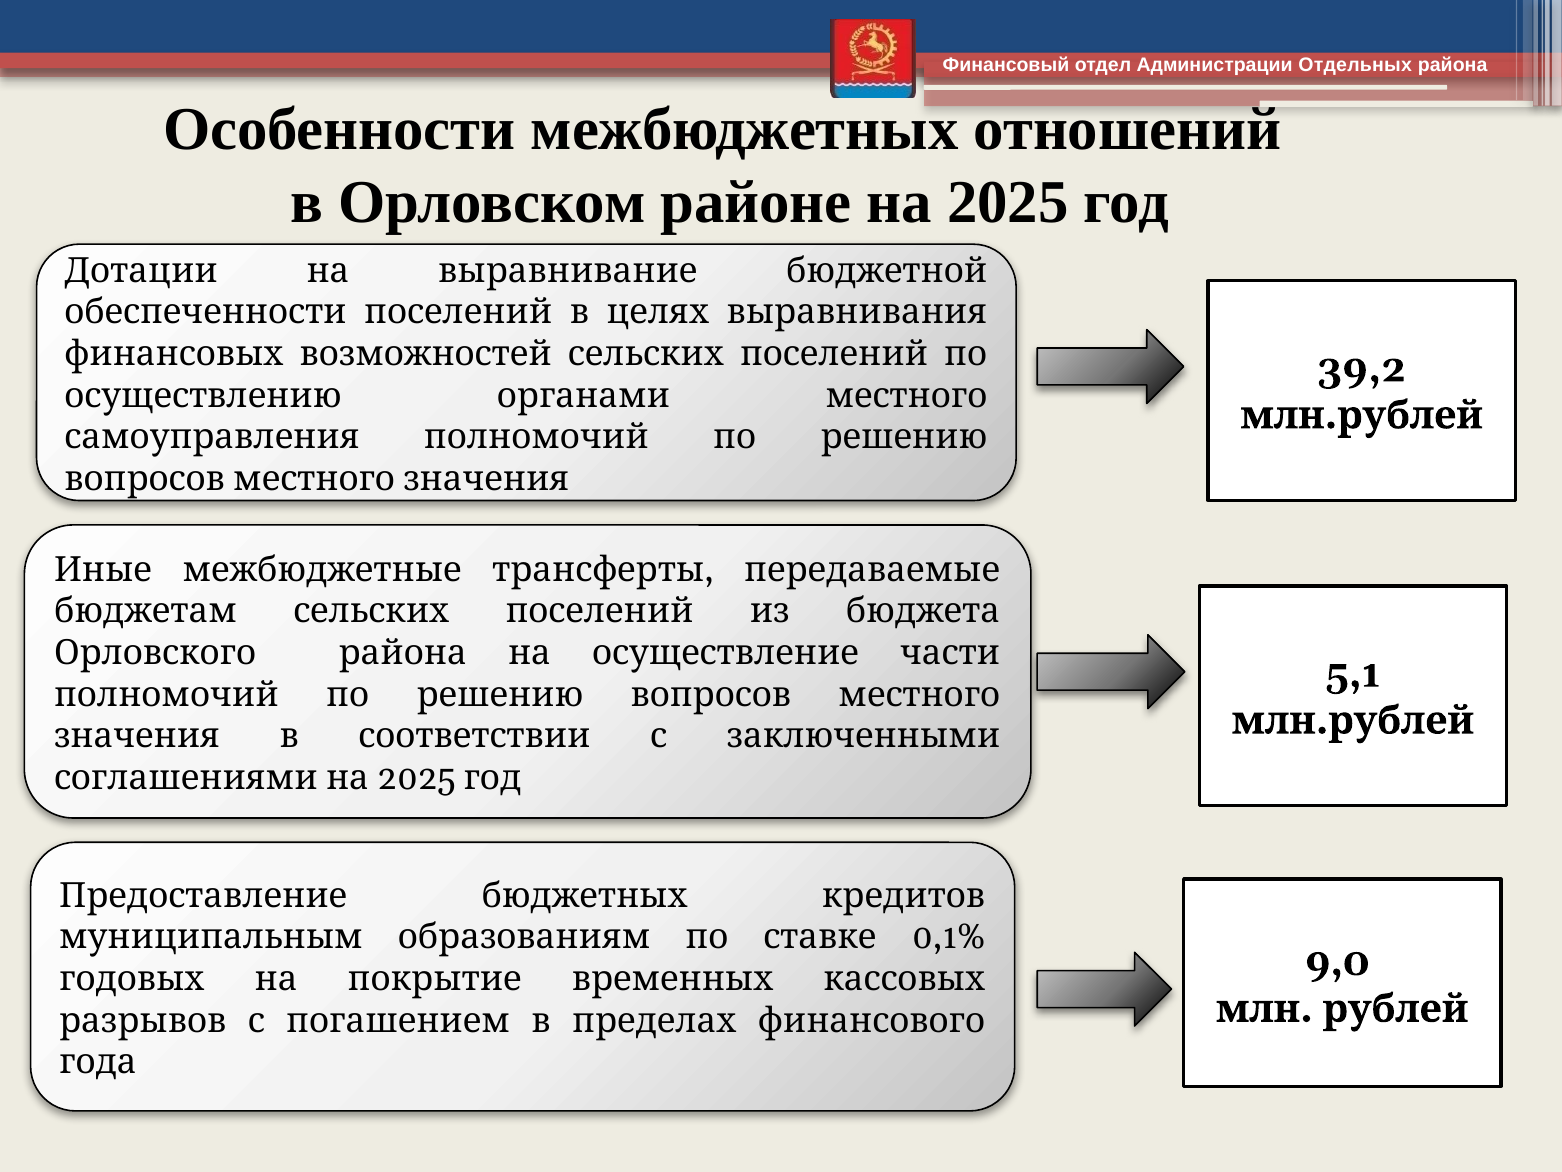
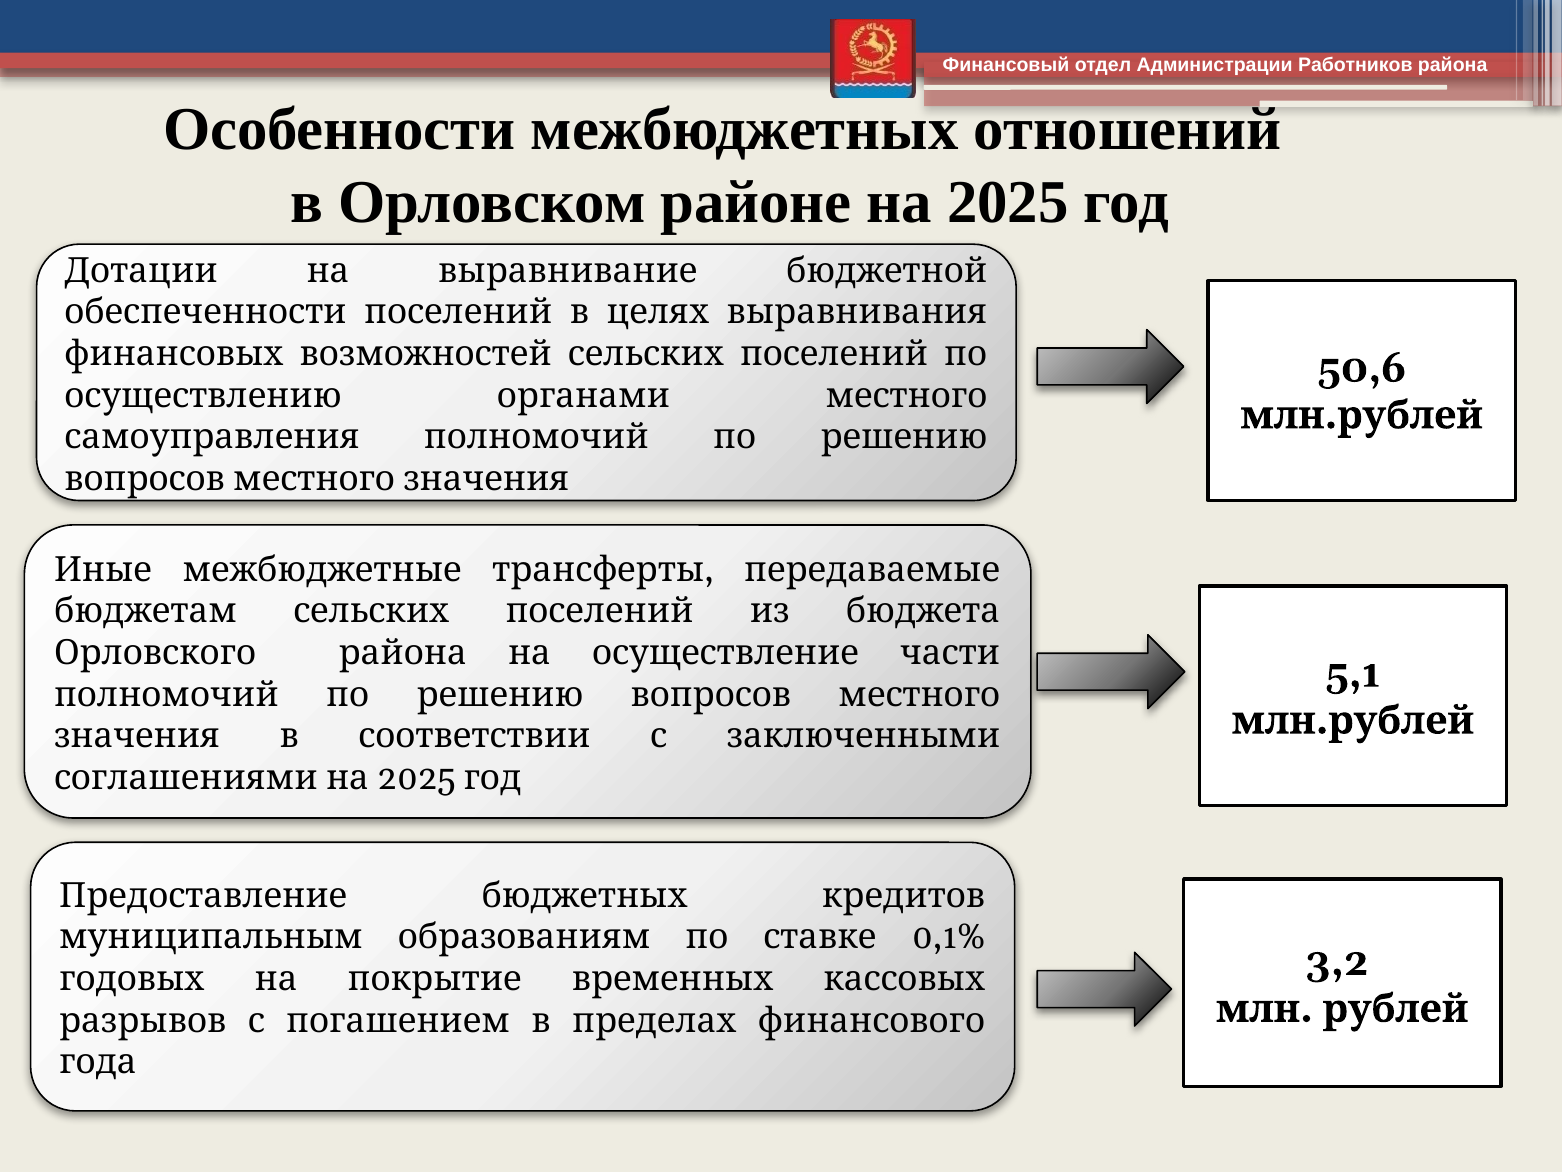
Отдельных: Отдельных -> Работников (1355, 65)
39,2: 39,2 -> 50,6 (1362, 368)
9,0: 9,0 -> 3,2 (1337, 962)
